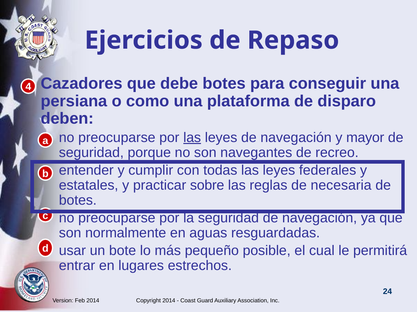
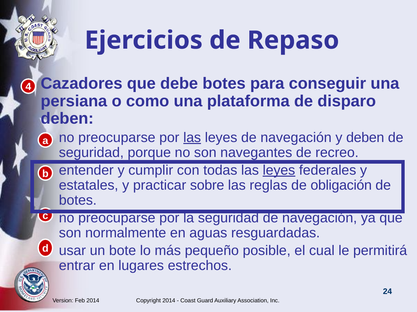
y mayor: mayor -> deben (365, 138)
leyes underline: none -> present (279, 171)
necesaria: necesaria -> obligación (341, 186)
